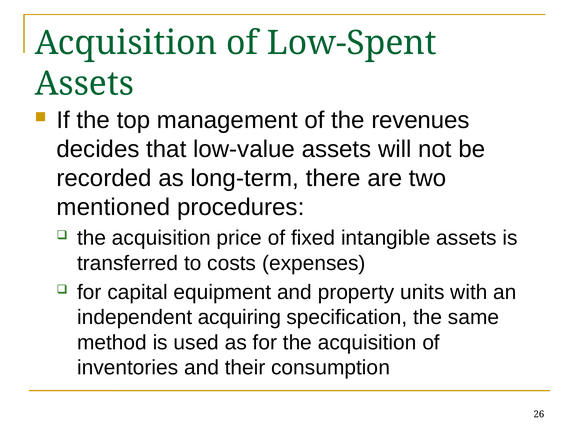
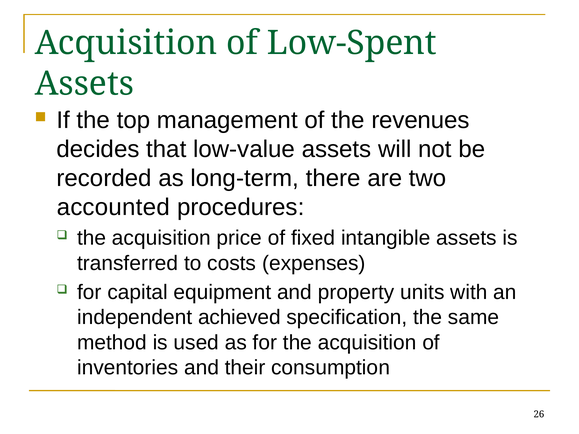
mentioned: mentioned -> accounted (113, 207)
acquiring: acquiring -> achieved (239, 318)
